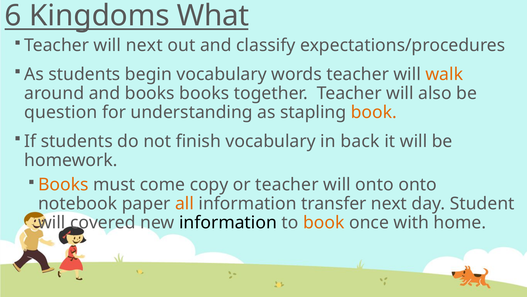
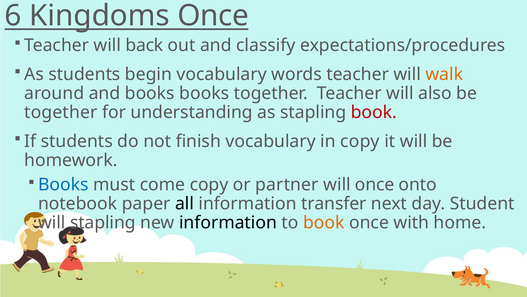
Kingdoms What: What -> Once (213, 16)
will next: next -> back (144, 45)
question: question -> together (61, 112)
book colour: orange -> red (374, 112)
in back: back -> copy (360, 141)
Books colour: orange -> blue (63, 184)
or teacher: teacher -> partner (287, 184)
will onto: onto -> once (375, 184)
all colour: orange -> black (185, 203)
will covered: covered -> stapling (103, 222)
